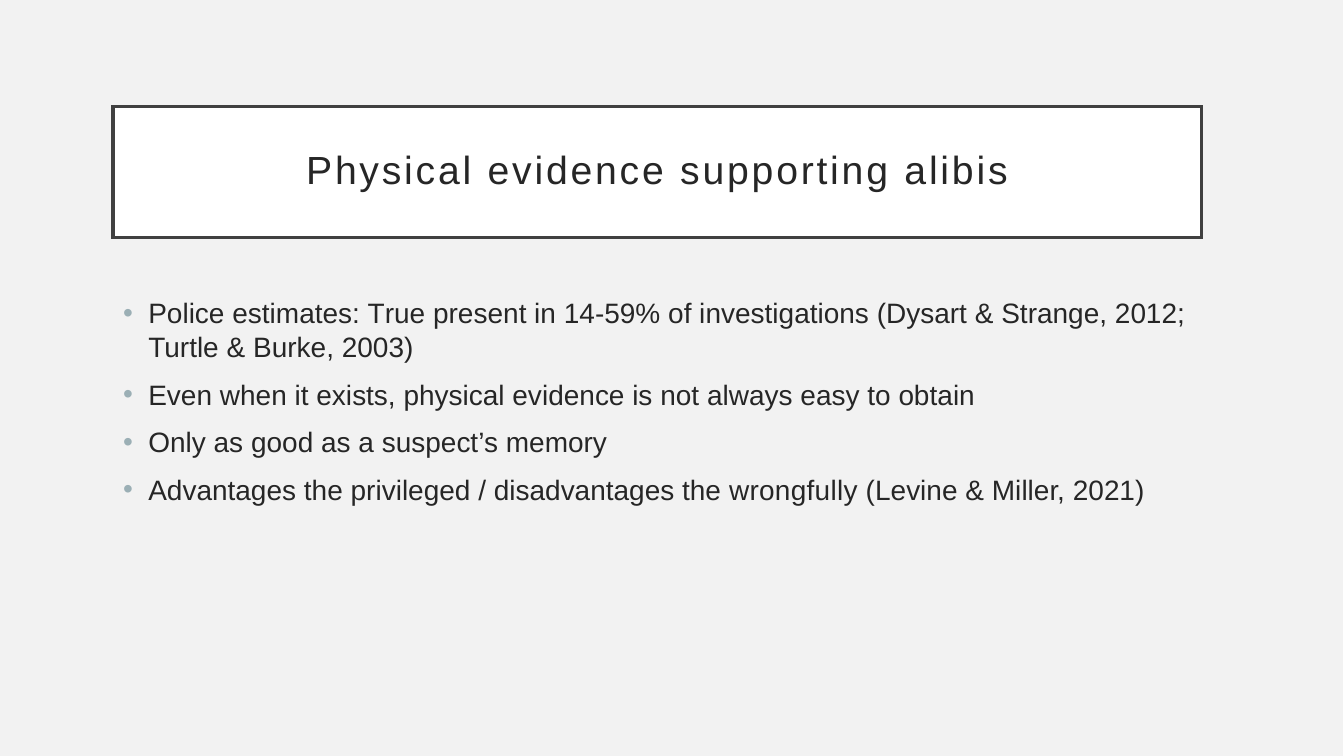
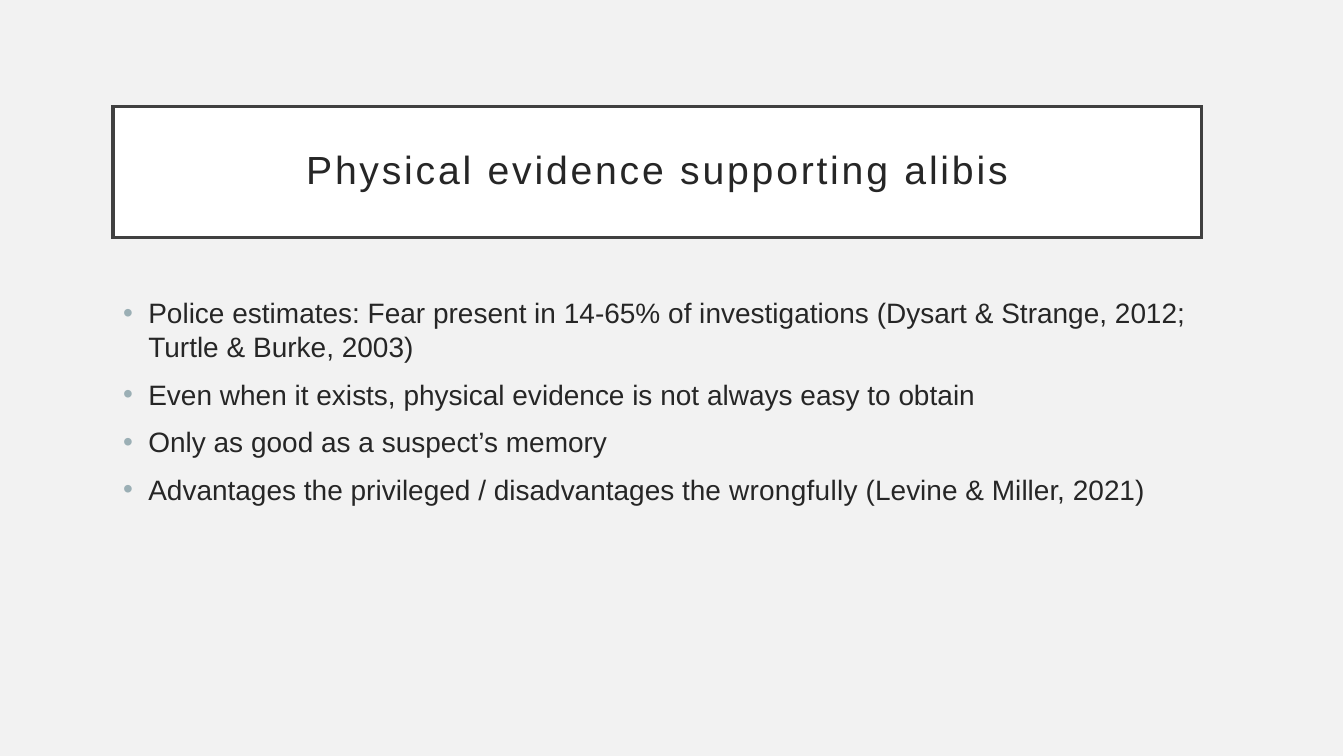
True: True -> Fear (397, 314)
14-59%: 14-59% -> 14-65% (612, 314)
